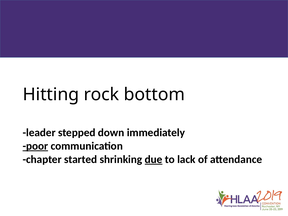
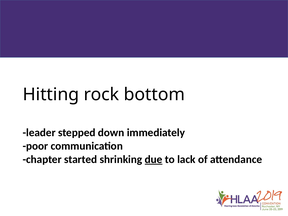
poor underline: present -> none (35, 146)
